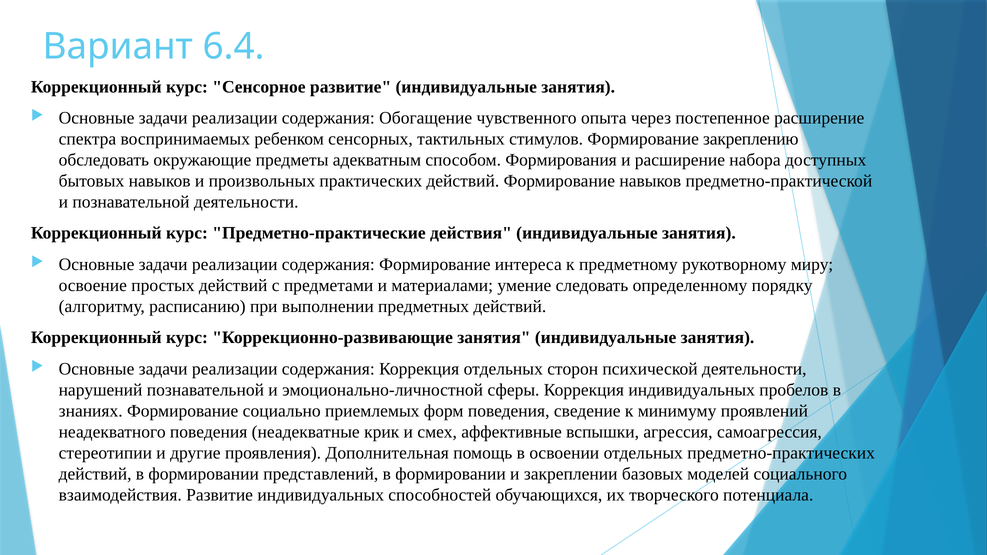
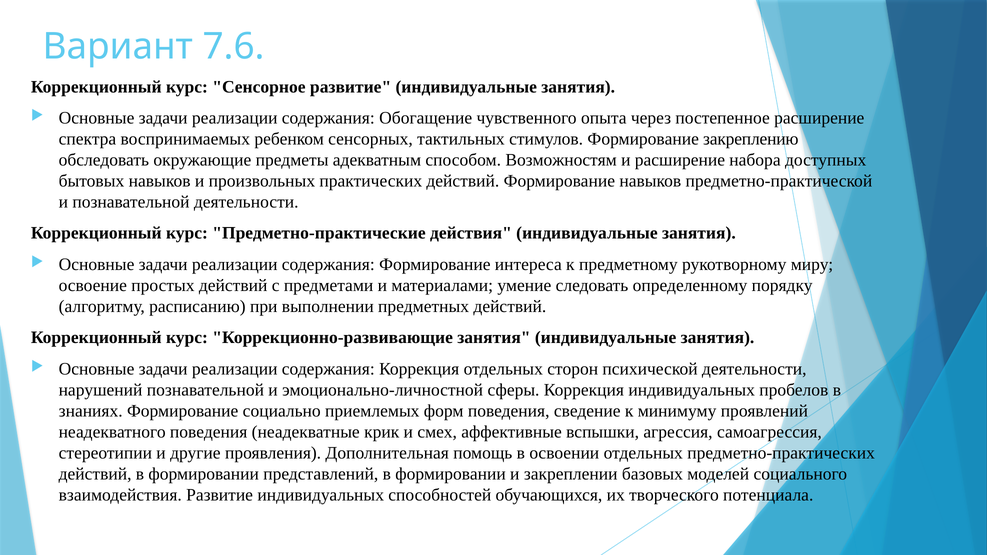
6.4: 6.4 -> 7.6 (234, 46)
Формирования: Формирования -> Возможностям (561, 160)
